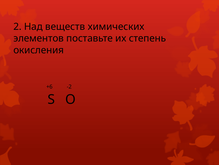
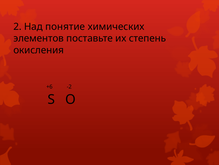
веществ: веществ -> понятие (65, 27)
